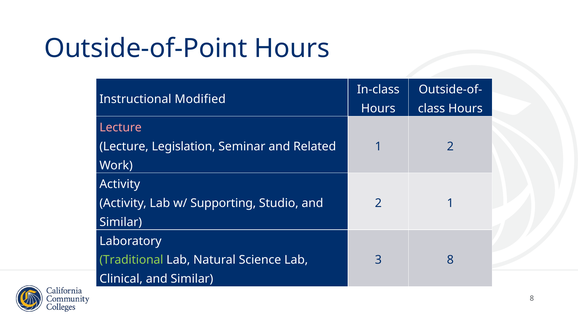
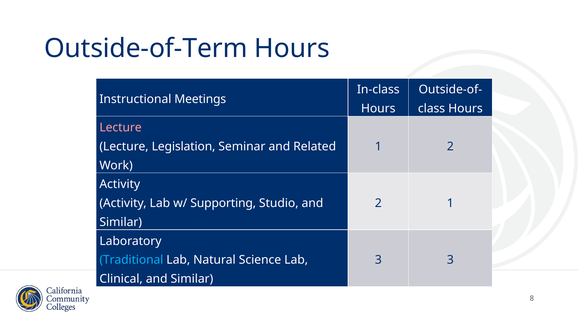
Outside-of-Point: Outside-of-Point -> Outside-of-Term (146, 49)
Modified: Modified -> Meetings (200, 99)
Traditional colour: light green -> light blue (131, 260)
3 8: 8 -> 3 (450, 260)
